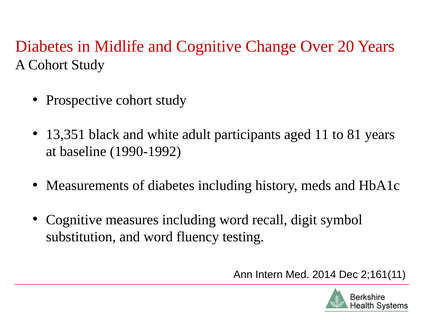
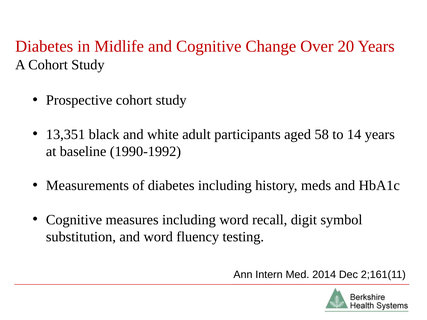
11: 11 -> 58 (322, 135)
81: 81 -> 14 (354, 135)
